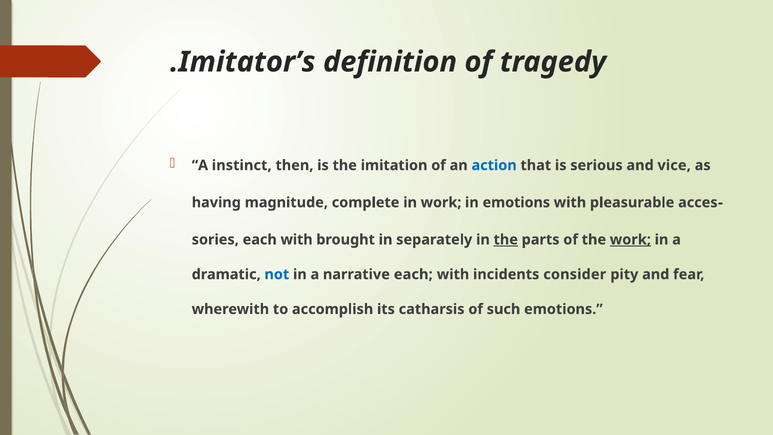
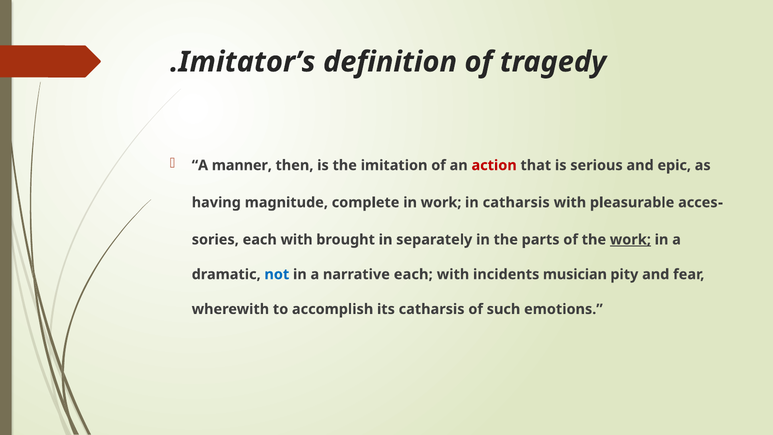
instinct: instinct -> manner (242, 165)
action colour: blue -> red (494, 165)
vice: vice -> epic (674, 165)
in emotions: emotions -> catharsis (516, 202)
the underline: present -> none (506, 240)
consider: consider -> musician (575, 274)
